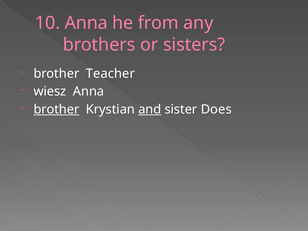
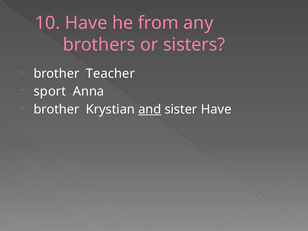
10 Anna: Anna -> Have (86, 23)
wiesz: wiesz -> sport (50, 92)
brother underline: present -> none (56, 109)
sister Does: Does -> Have (216, 109)
